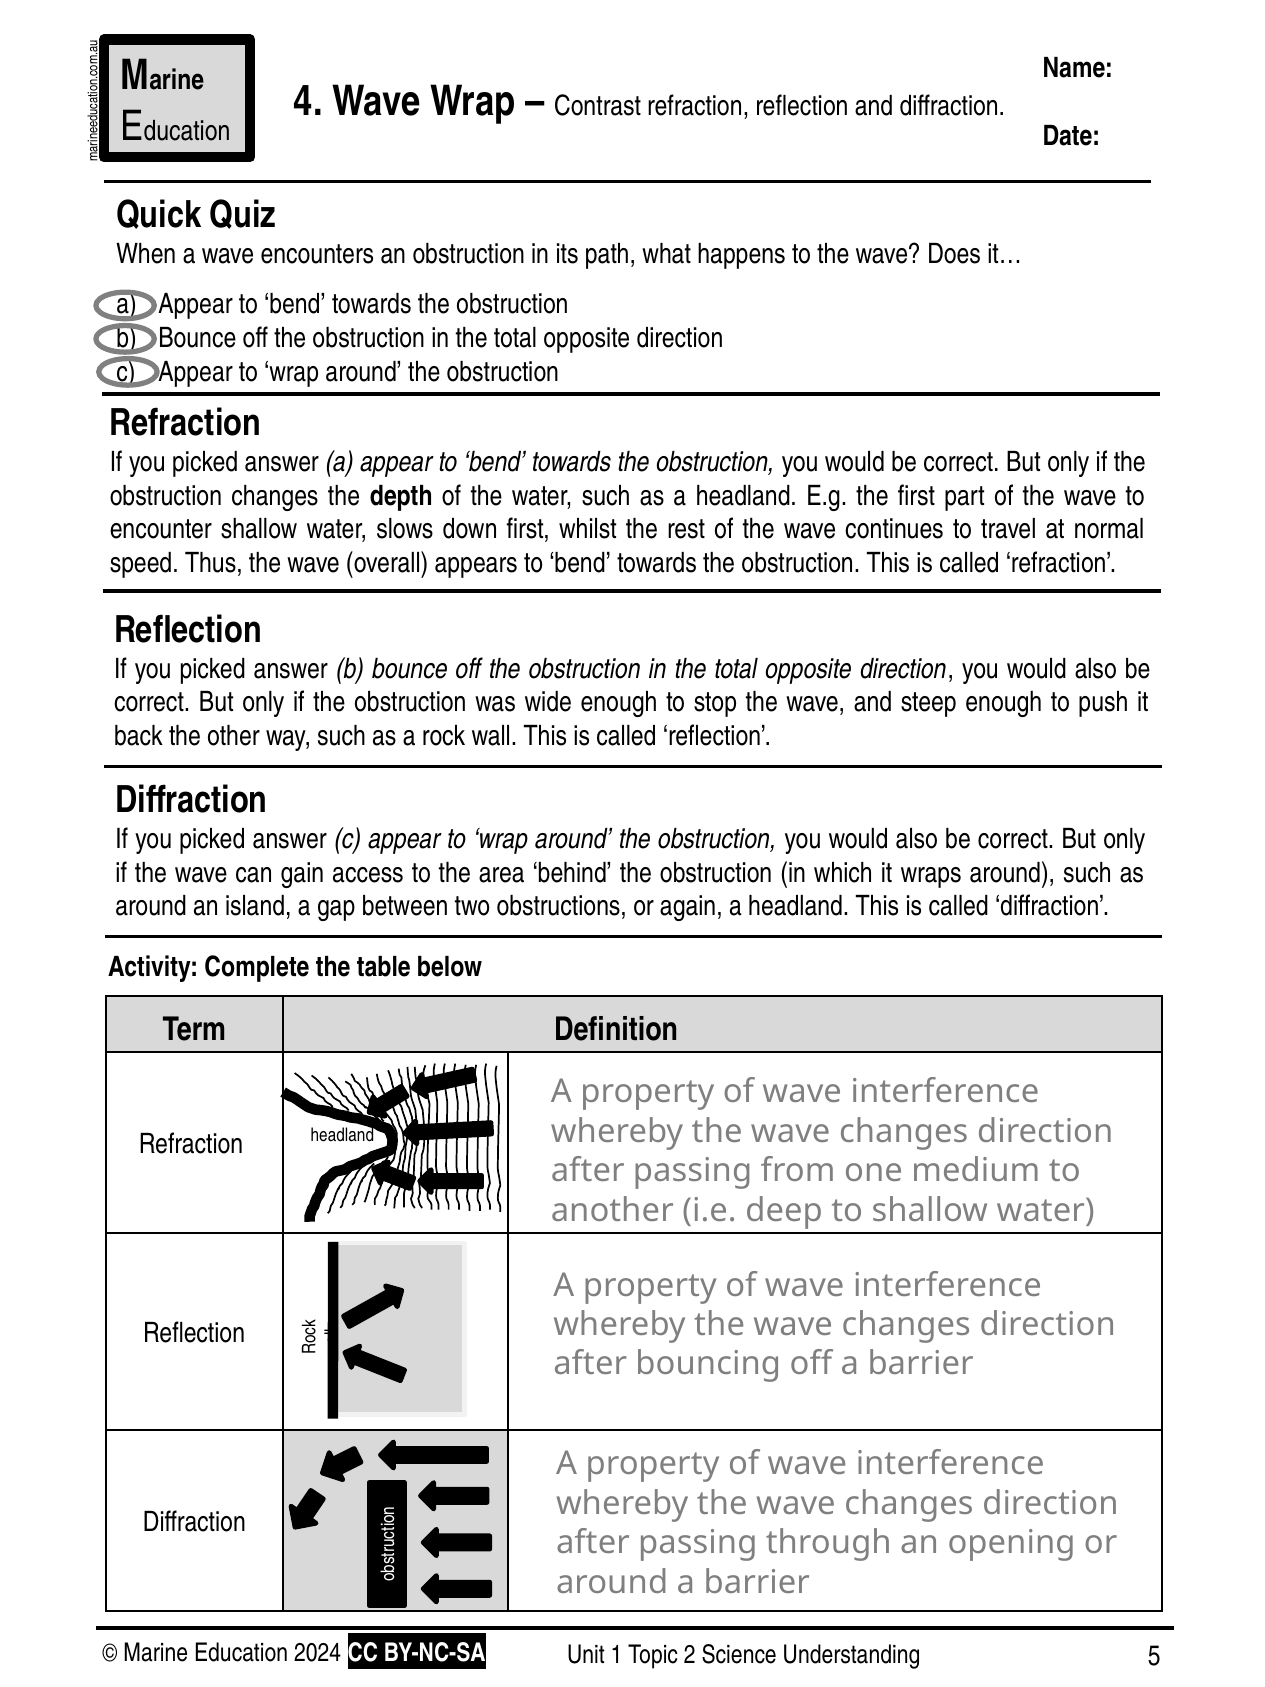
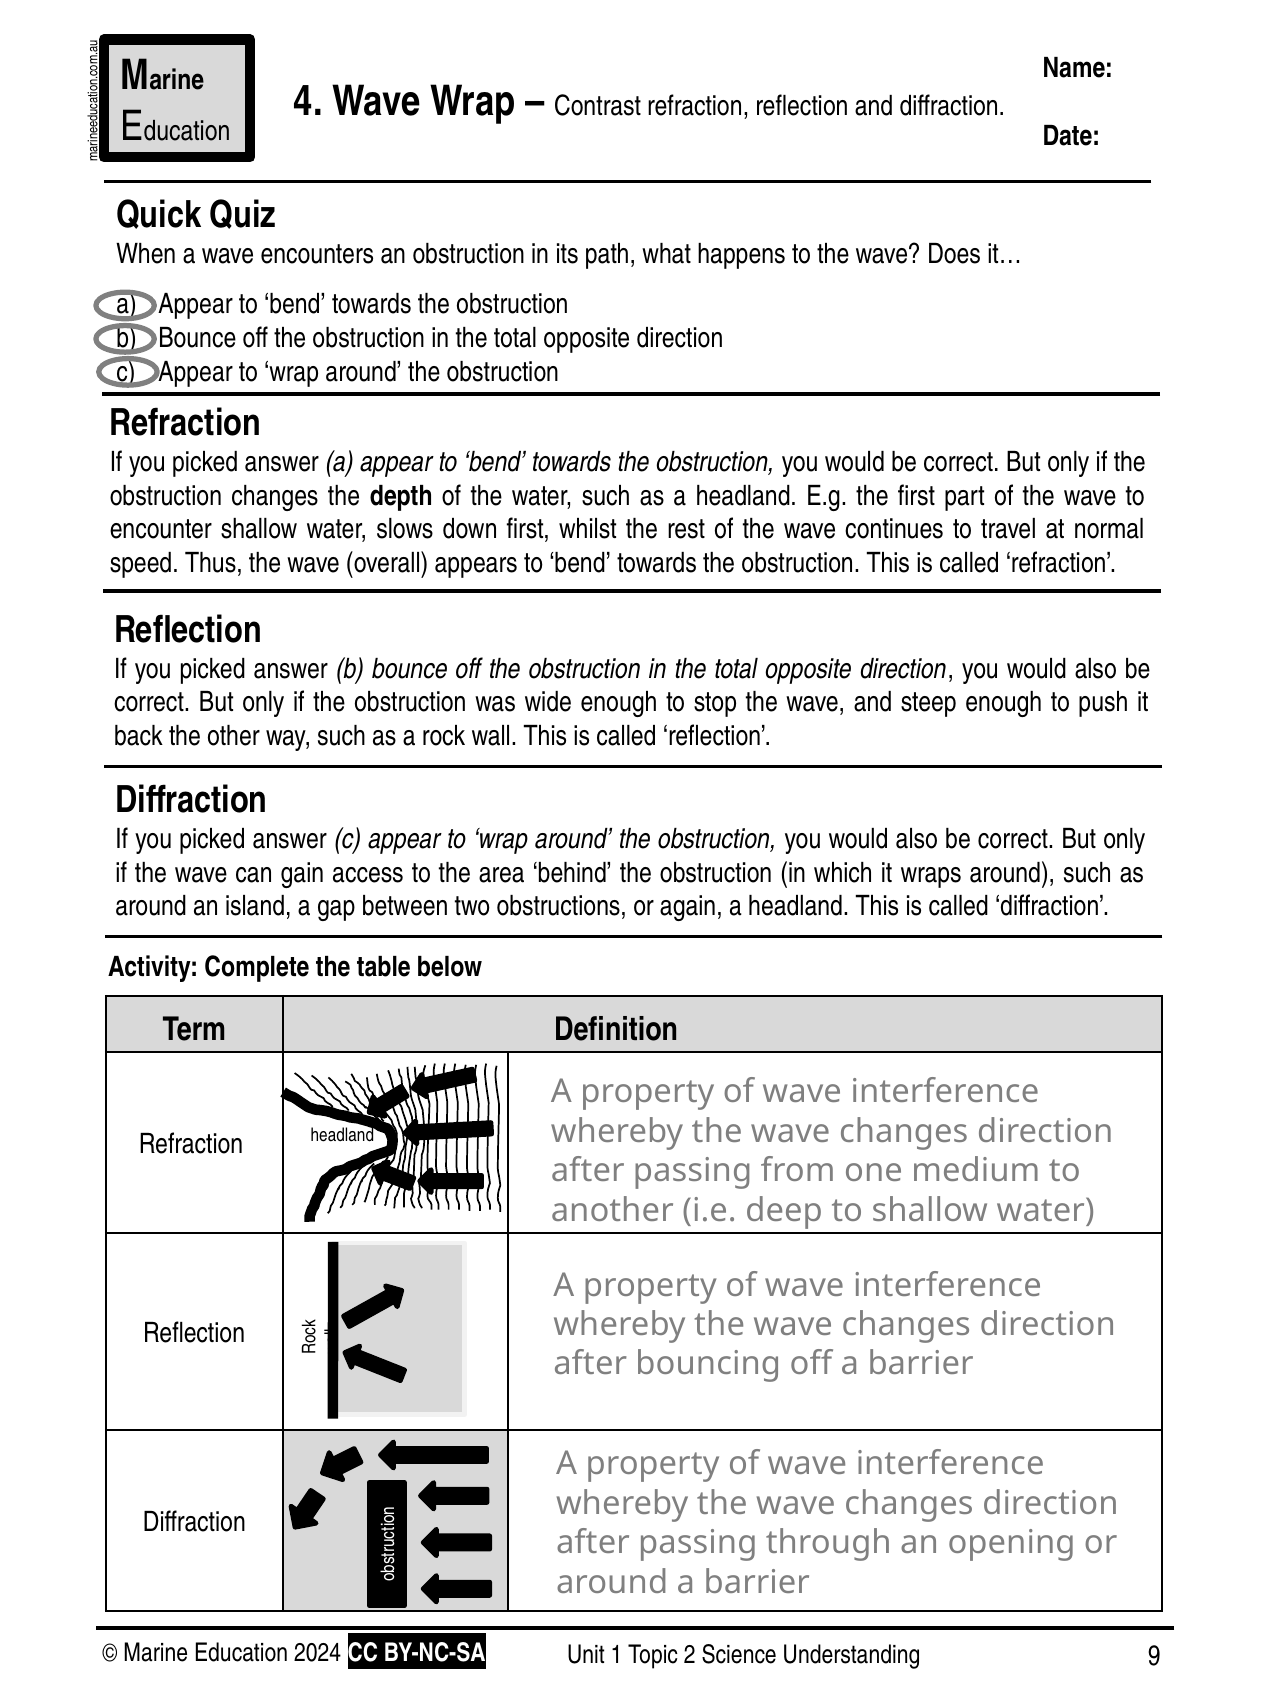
5: 5 -> 9 (1154, 1656)
